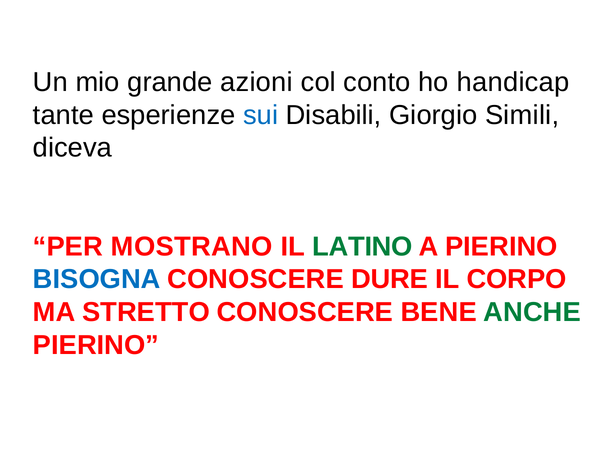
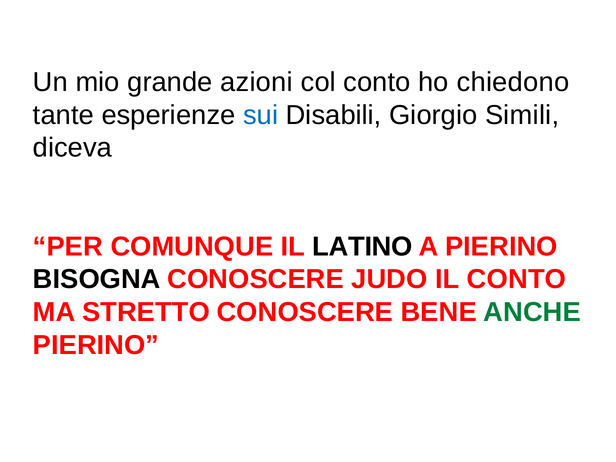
handicap: handicap -> chiedono (513, 82)
MOSTRANO: MOSTRANO -> COMUNQUE (192, 247)
LATINO colour: green -> black (362, 247)
BISOGNA colour: blue -> black (97, 279)
DURE: DURE -> JUDO (389, 279)
IL CORPO: CORPO -> CONTO (516, 279)
